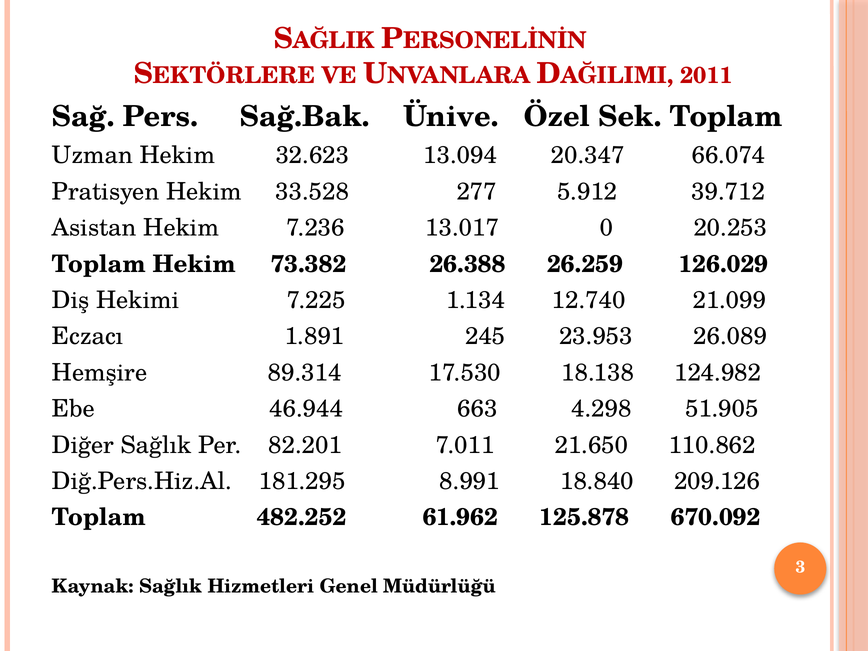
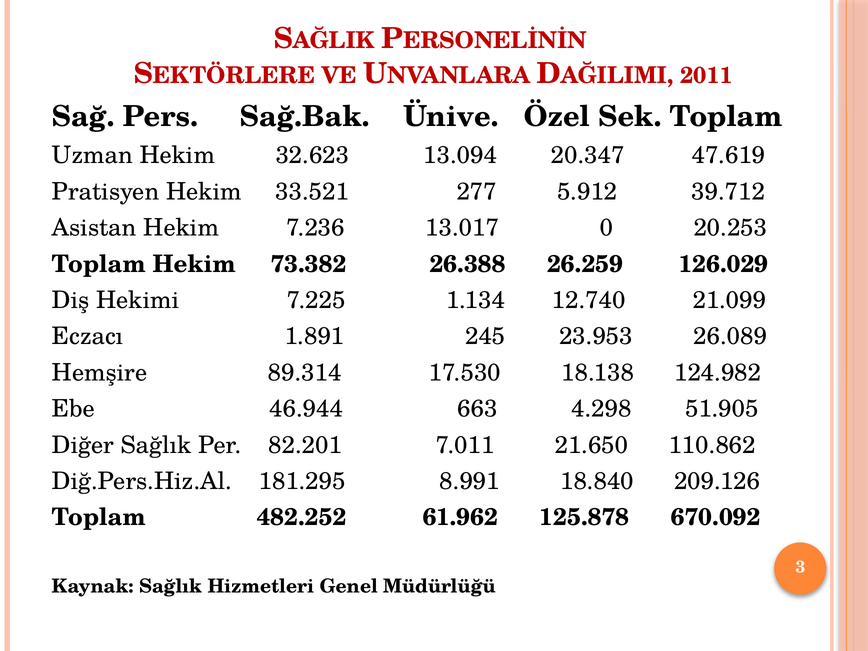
66.074: 66.074 -> 47.619 (729, 156)
33.528: 33.528 -> 33.521 (312, 192)
